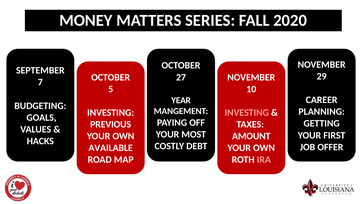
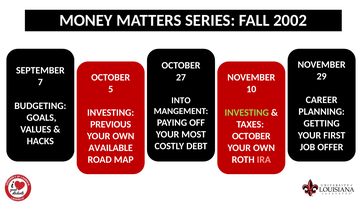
2020: 2020 -> 2002 (290, 20)
YEAR: YEAR -> INTO (181, 100)
INVESTING colour: pink -> light green (247, 112)
AMOUNT: AMOUNT -> OCTOBER (251, 136)
